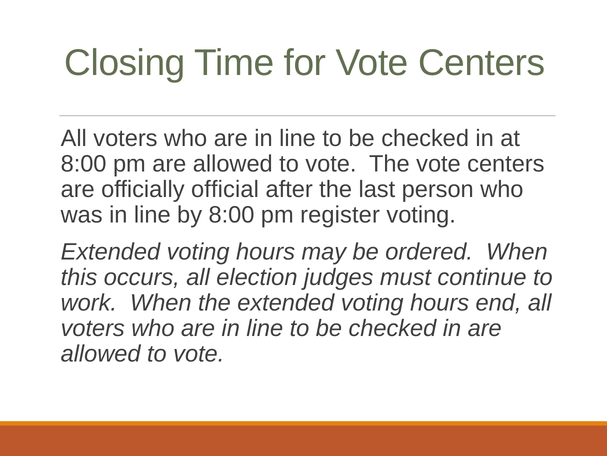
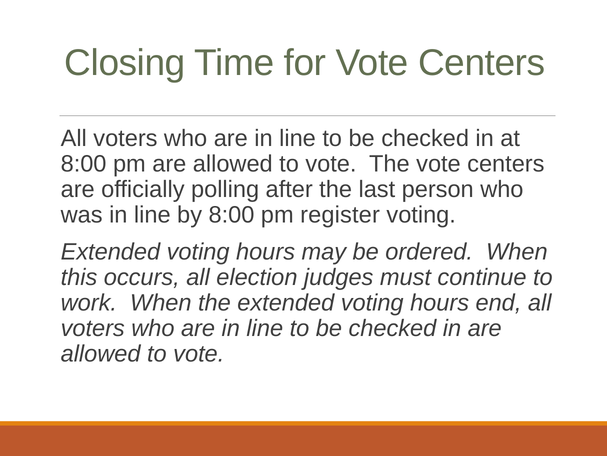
official: official -> polling (225, 189)
